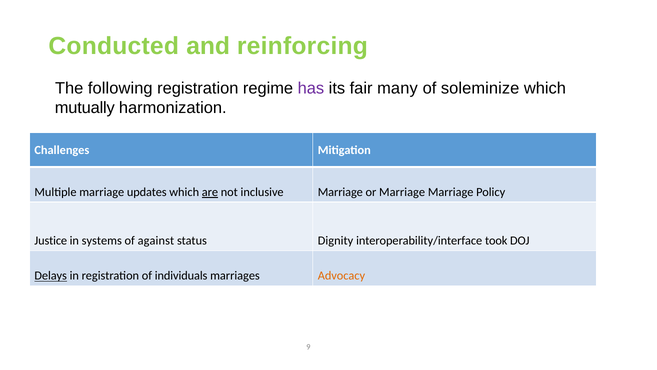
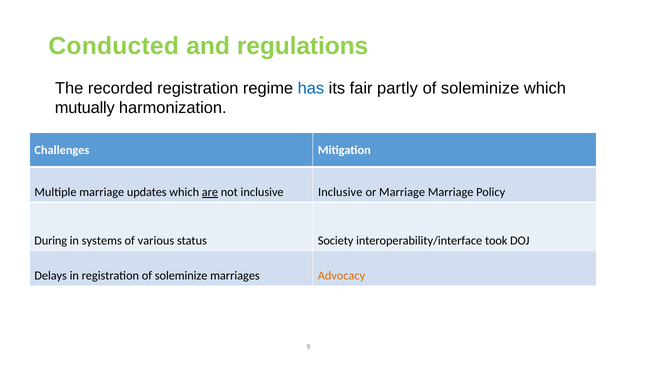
reinforcing: reinforcing -> regulations (303, 46)
following: following -> recorded (120, 88)
has colour: purple -> blue (311, 88)
many: many -> partly (397, 88)
inclusive Marriage: Marriage -> Inclusive (340, 192)
Justice: Justice -> During (51, 241)
against: against -> various (156, 241)
Dignity: Dignity -> Society (336, 241)
Delays underline: present -> none (51, 276)
registration of individuals: individuals -> soleminize (181, 276)
